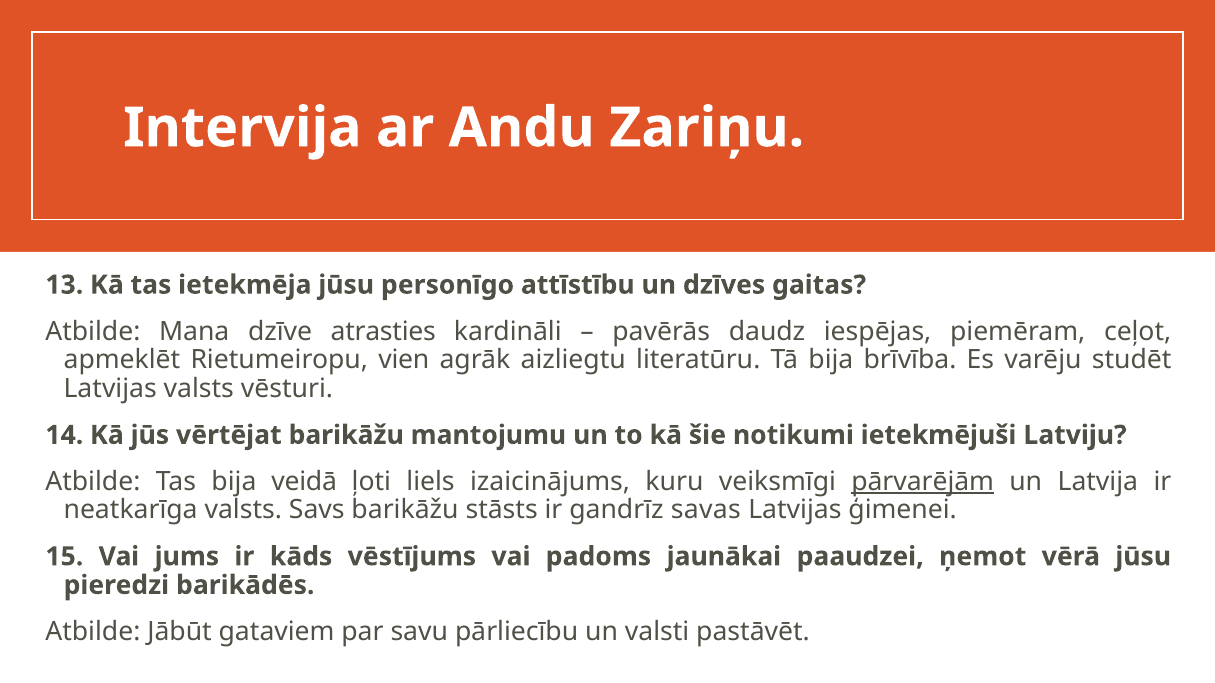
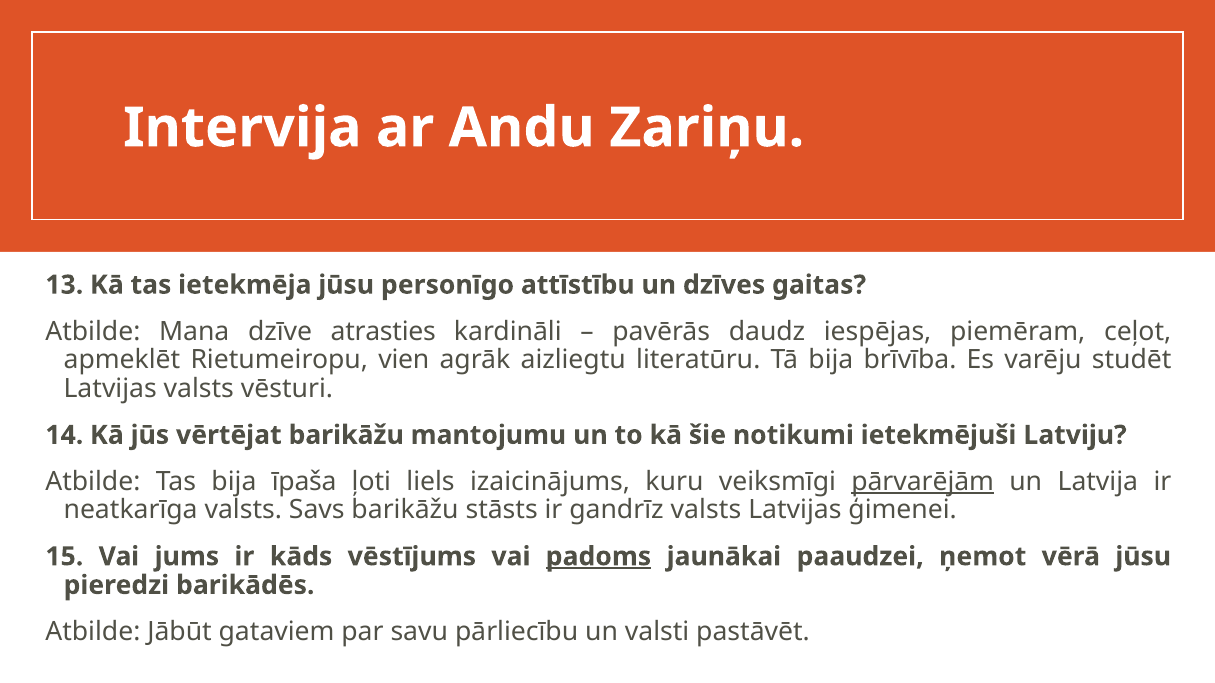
veidā: veidā -> īpaša (304, 482)
gandrīz savas: savas -> valsts (706, 510)
padoms underline: none -> present (598, 557)
